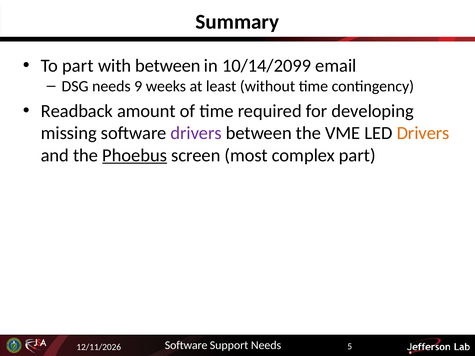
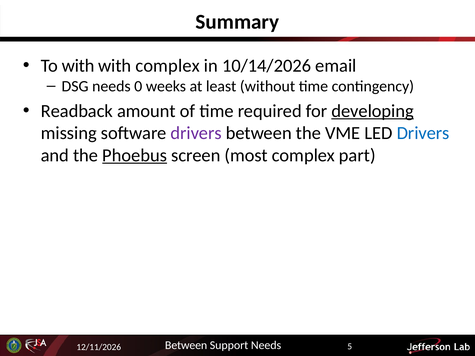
To part: part -> with (78, 66)
with between: between -> complex (168, 66)
10/14/2099: 10/14/2099 -> 10/14/2026 (267, 66)
9: 9 -> 0 (138, 86)
developing underline: none -> present (373, 111)
Drivers colour: orange -> blue (423, 133)
Software: Software -> Between (186, 345)
